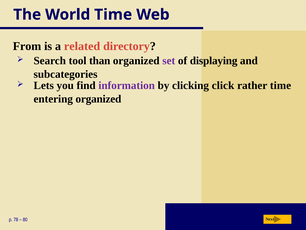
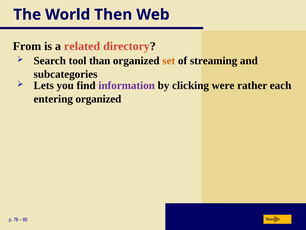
World Time: Time -> Then (113, 15)
set colour: purple -> orange (169, 61)
displaying: displaying -> streaming (214, 61)
click: click -> were (223, 85)
rather time: time -> each (281, 85)
